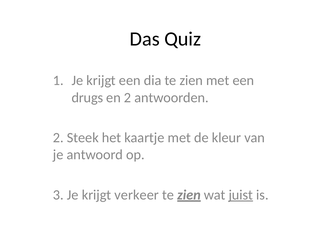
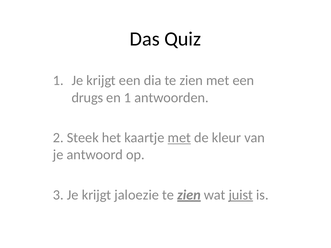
en 2: 2 -> 1 (128, 98)
met underline: none -> present (179, 138)
verkeer: verkeer -> jaloezie (137, 195)
